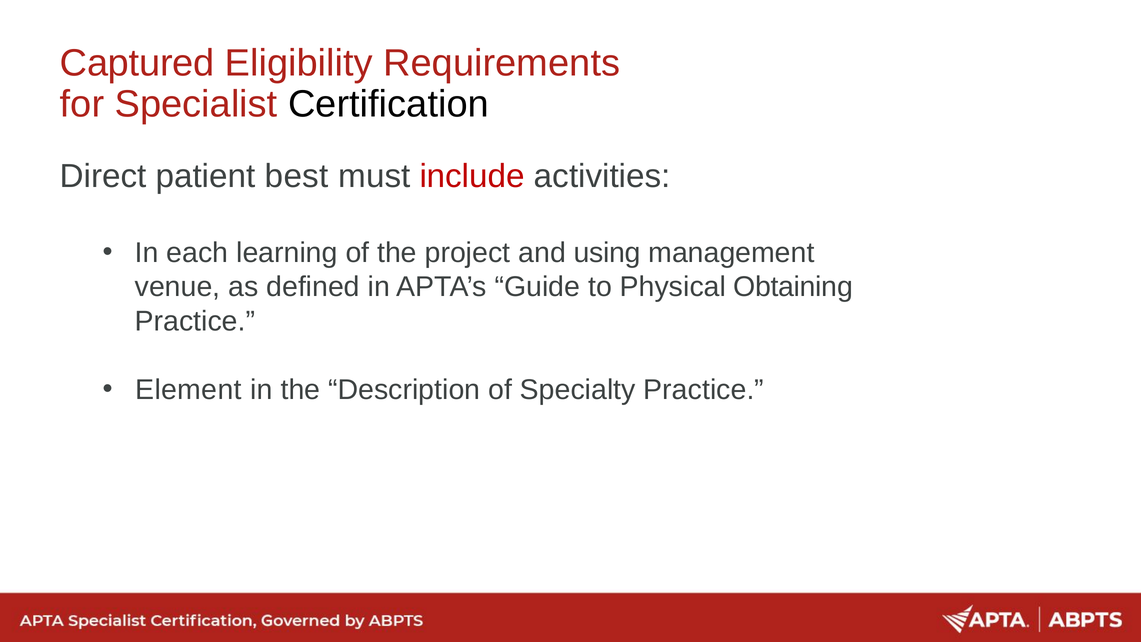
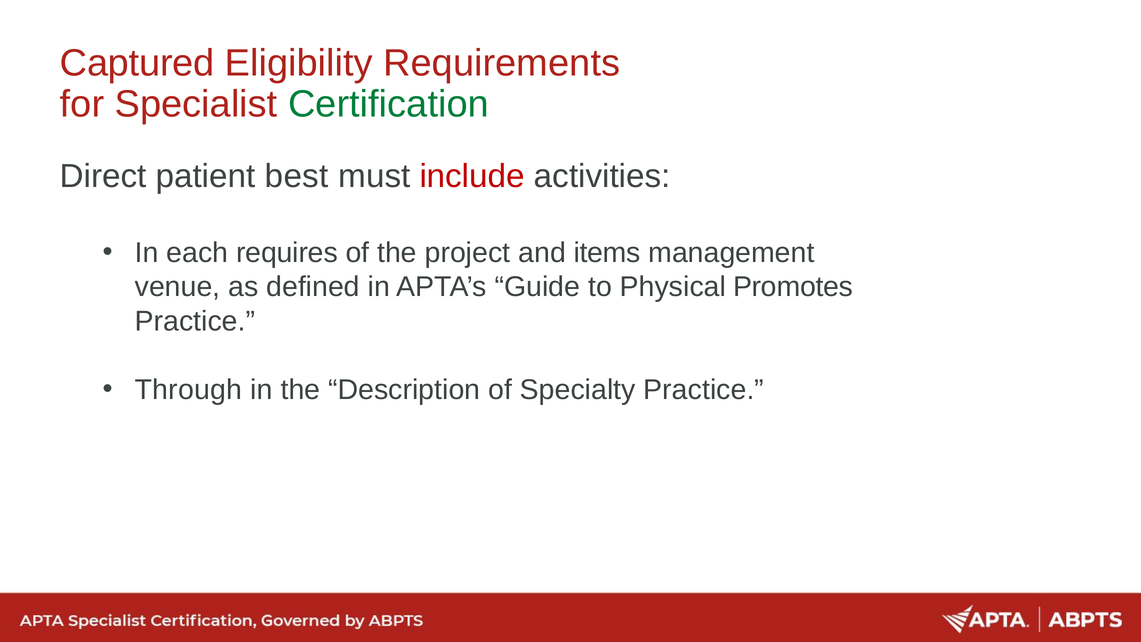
Certification colour: black -> green (388, 104)
learning: learning -> requires (287, 253)
using: using -> items (607, 253)
Obtaining: Obtaining -> Promotes (793, 287)
Element: Element -> Through (189, 390)
